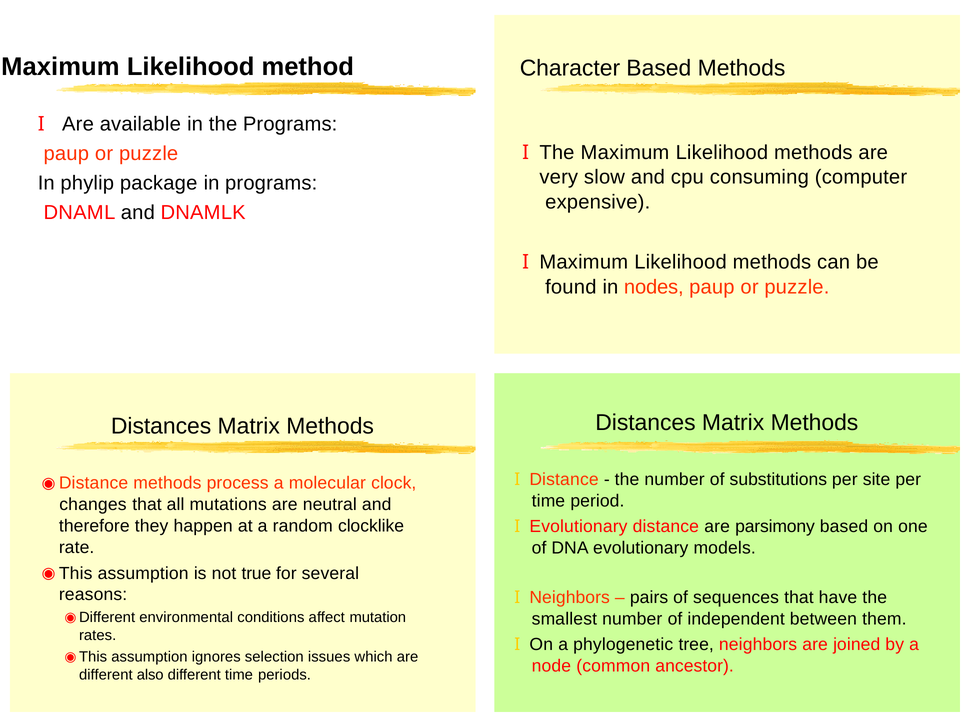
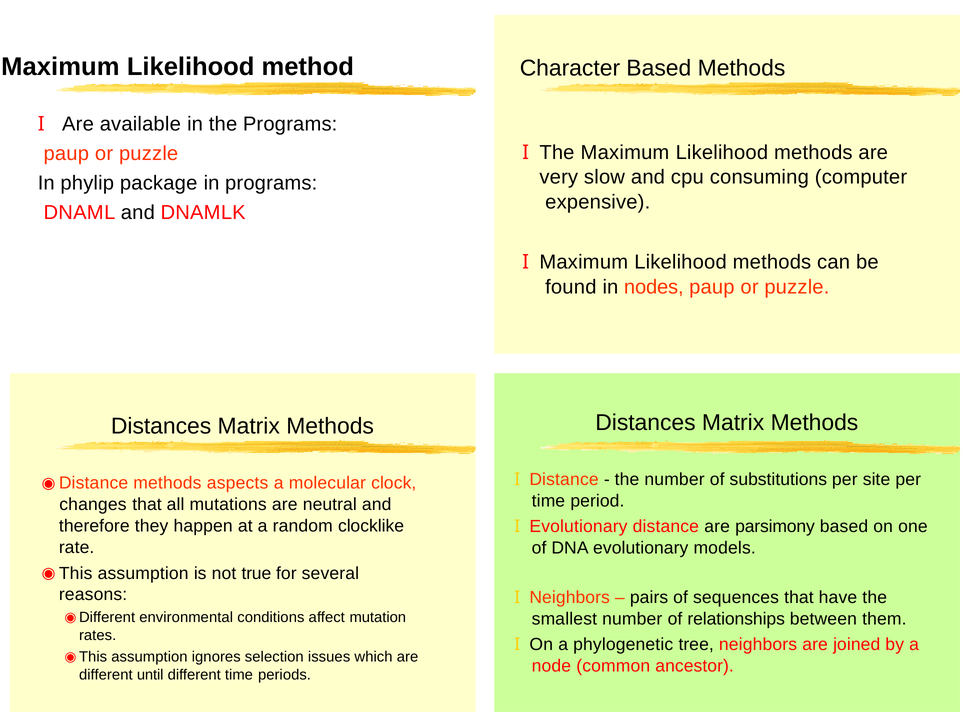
process: process -> aspects (238, 483)
independent: independent -> relationships (736, 620)
also: also -> until (150, 675)
